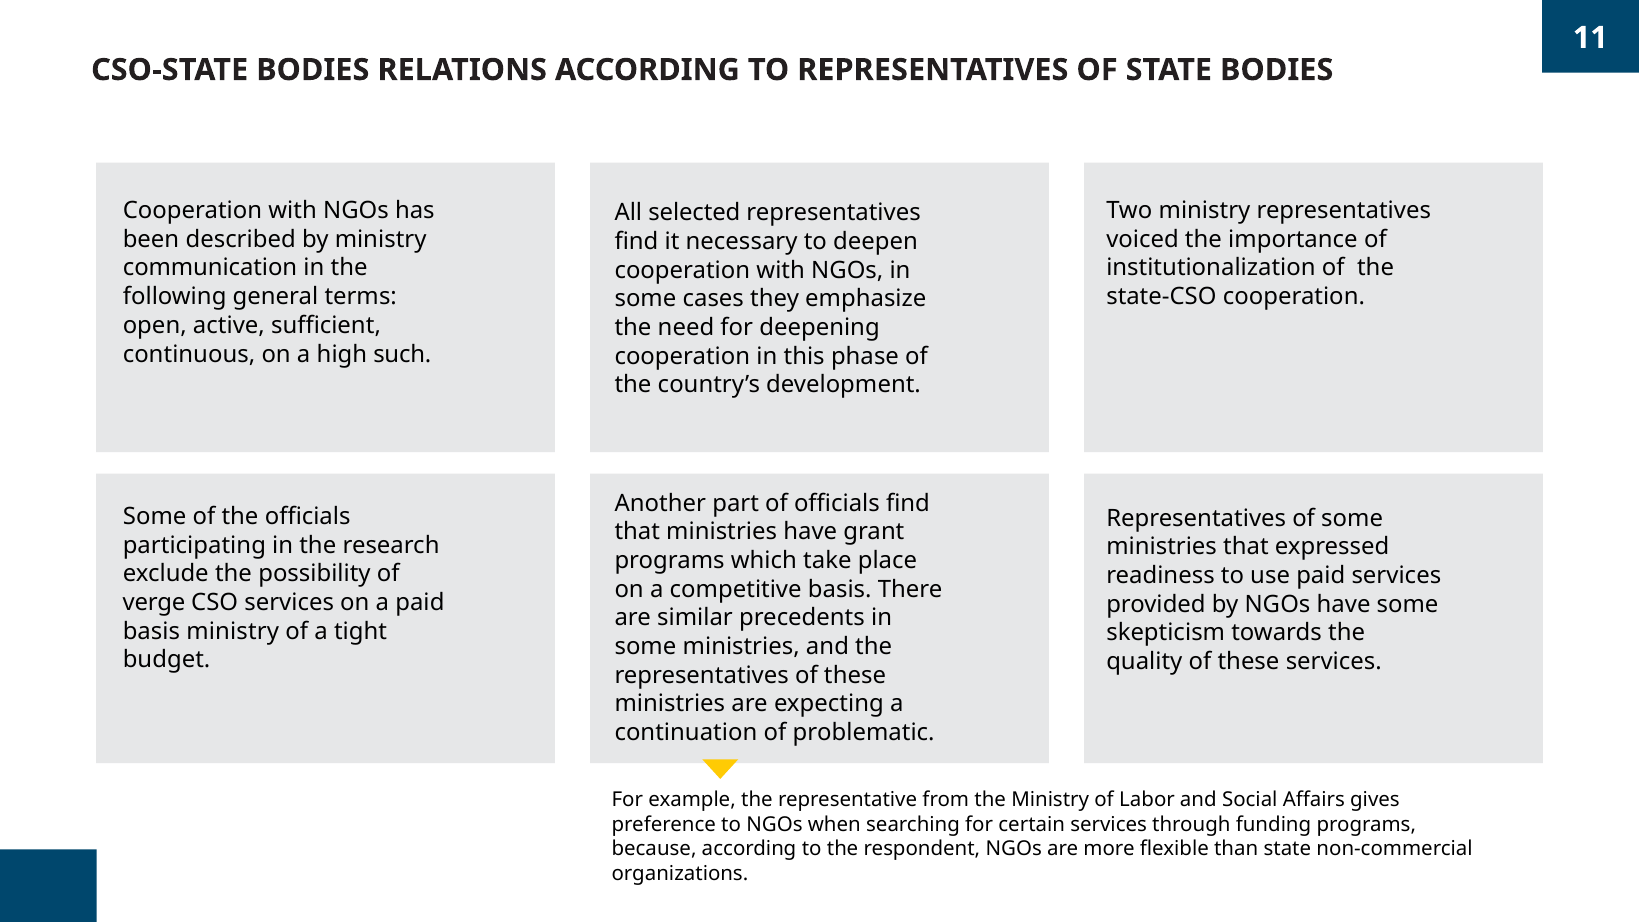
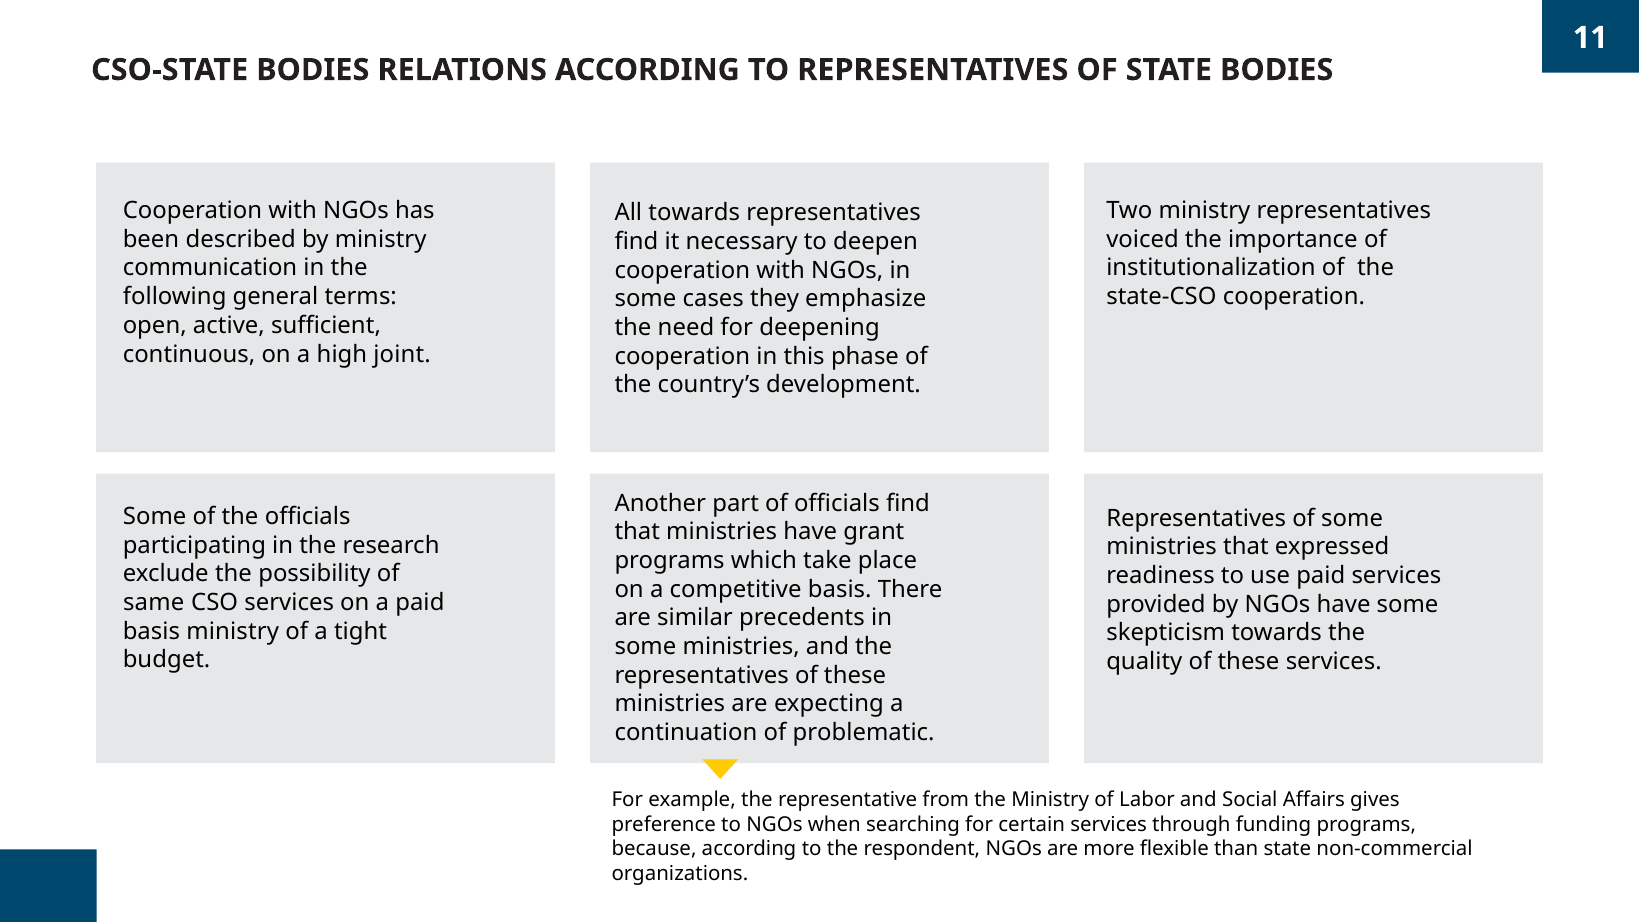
All selected: selected -> towards (694, 213)
such: such -> joint (402, 354)
verge: verge -> same (154, 603)
